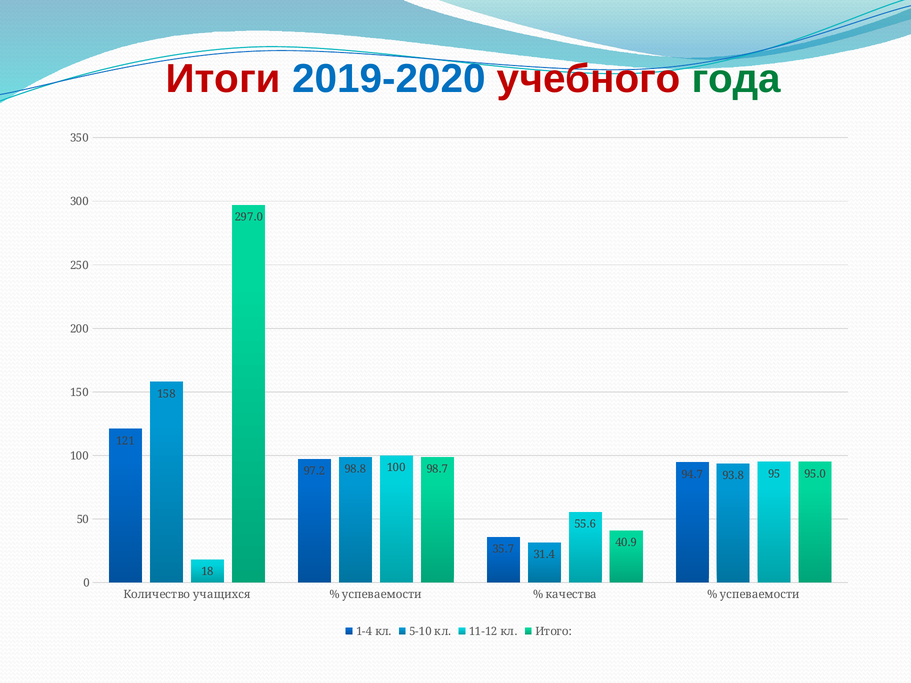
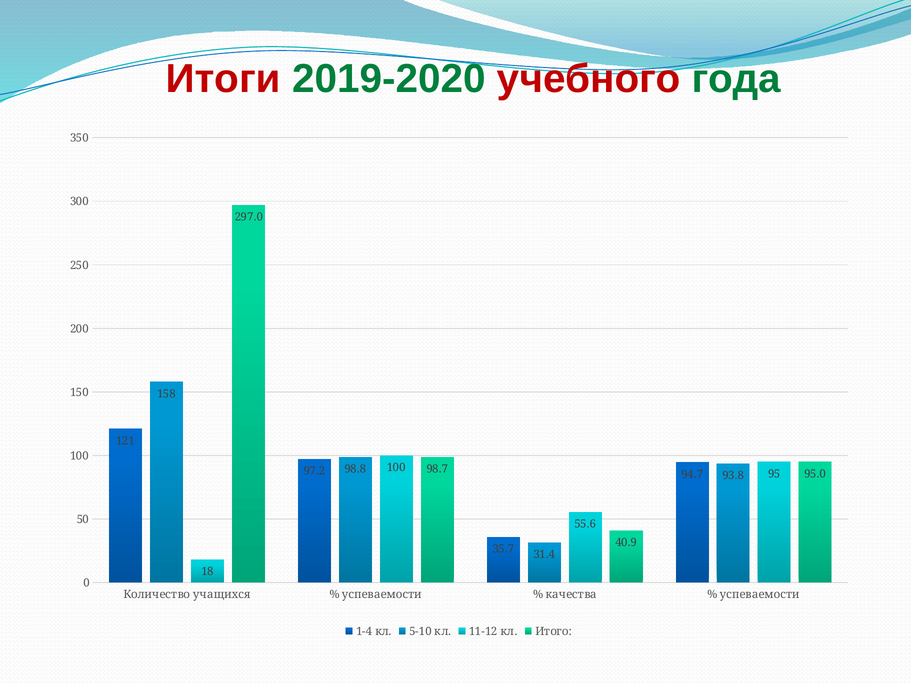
2019-2020 colour: blue -> green (389, 79)
